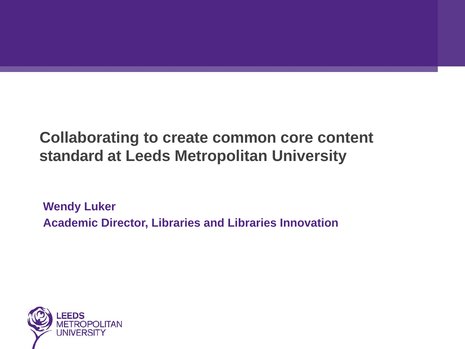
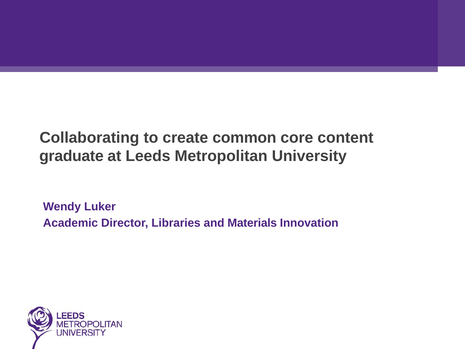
standard: standard -> graduate (71, 156)
and Libraries: Libraries -> Materials (252, 223)
